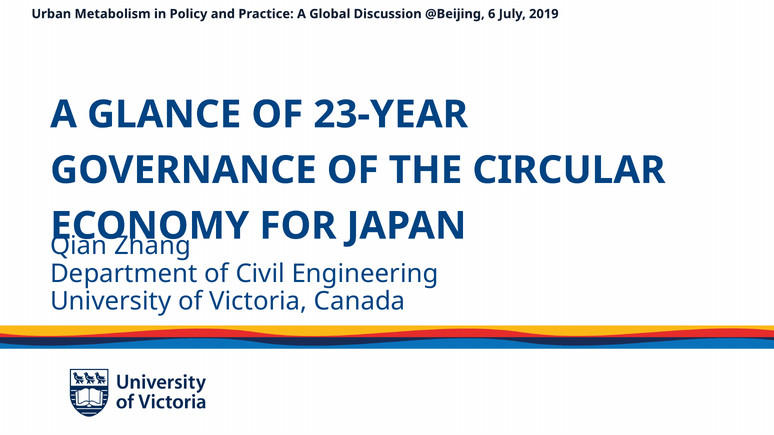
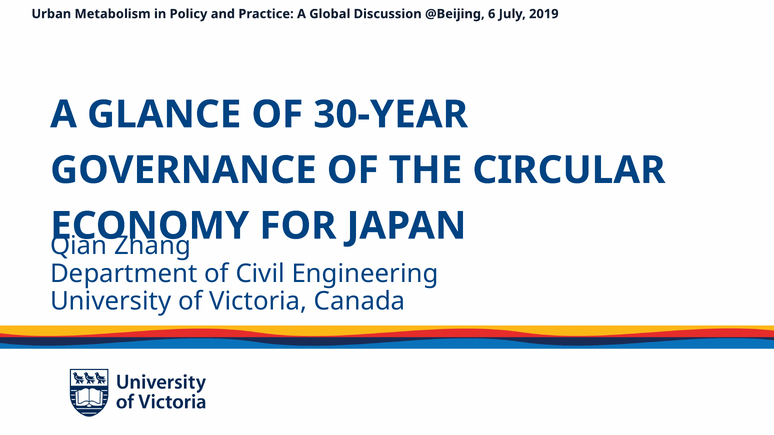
23-YEAR: 23-YEAR -> 30-YEAR (391, 115)
